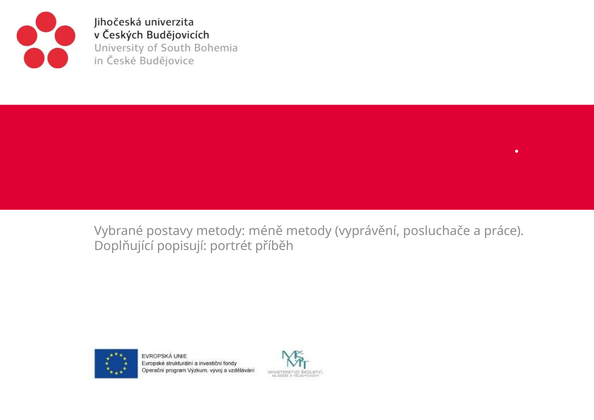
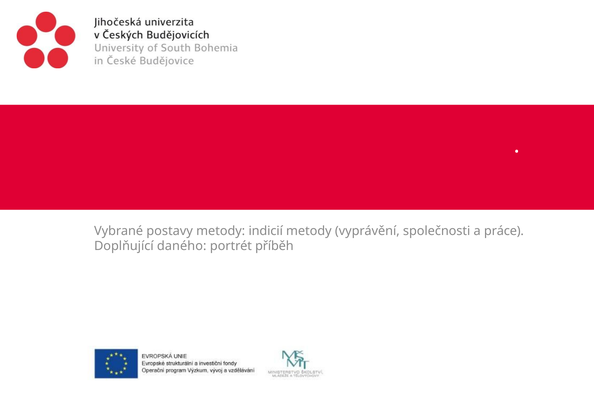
méně: méně -> indicií (266, 231)
posluchače: posluchače -> společnosti (437, 231)
popisují: popisují -> daného (182, 246)
